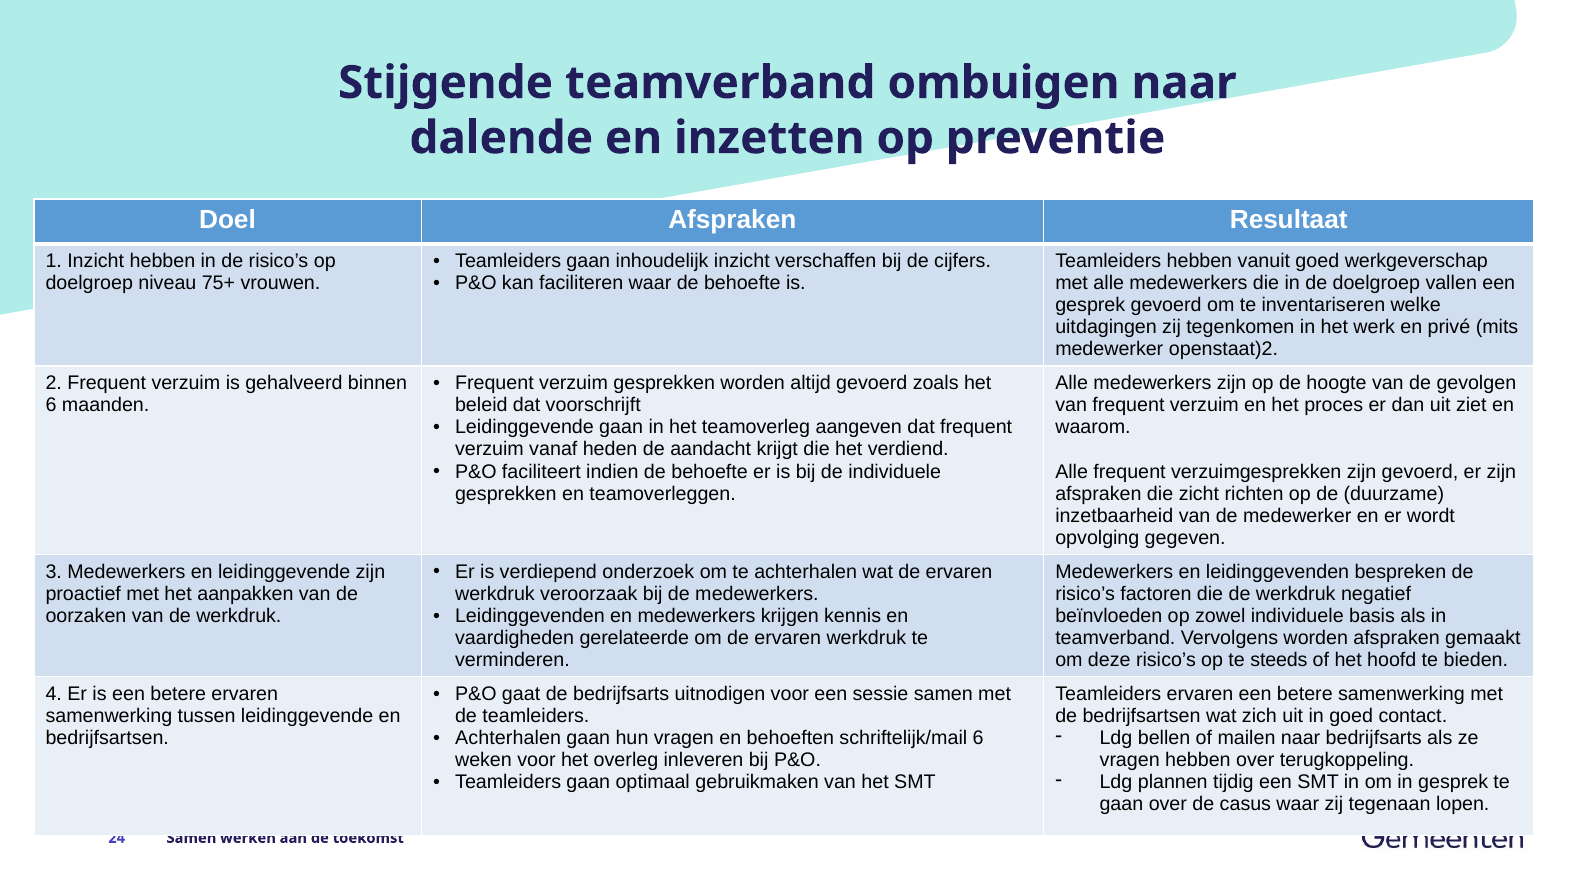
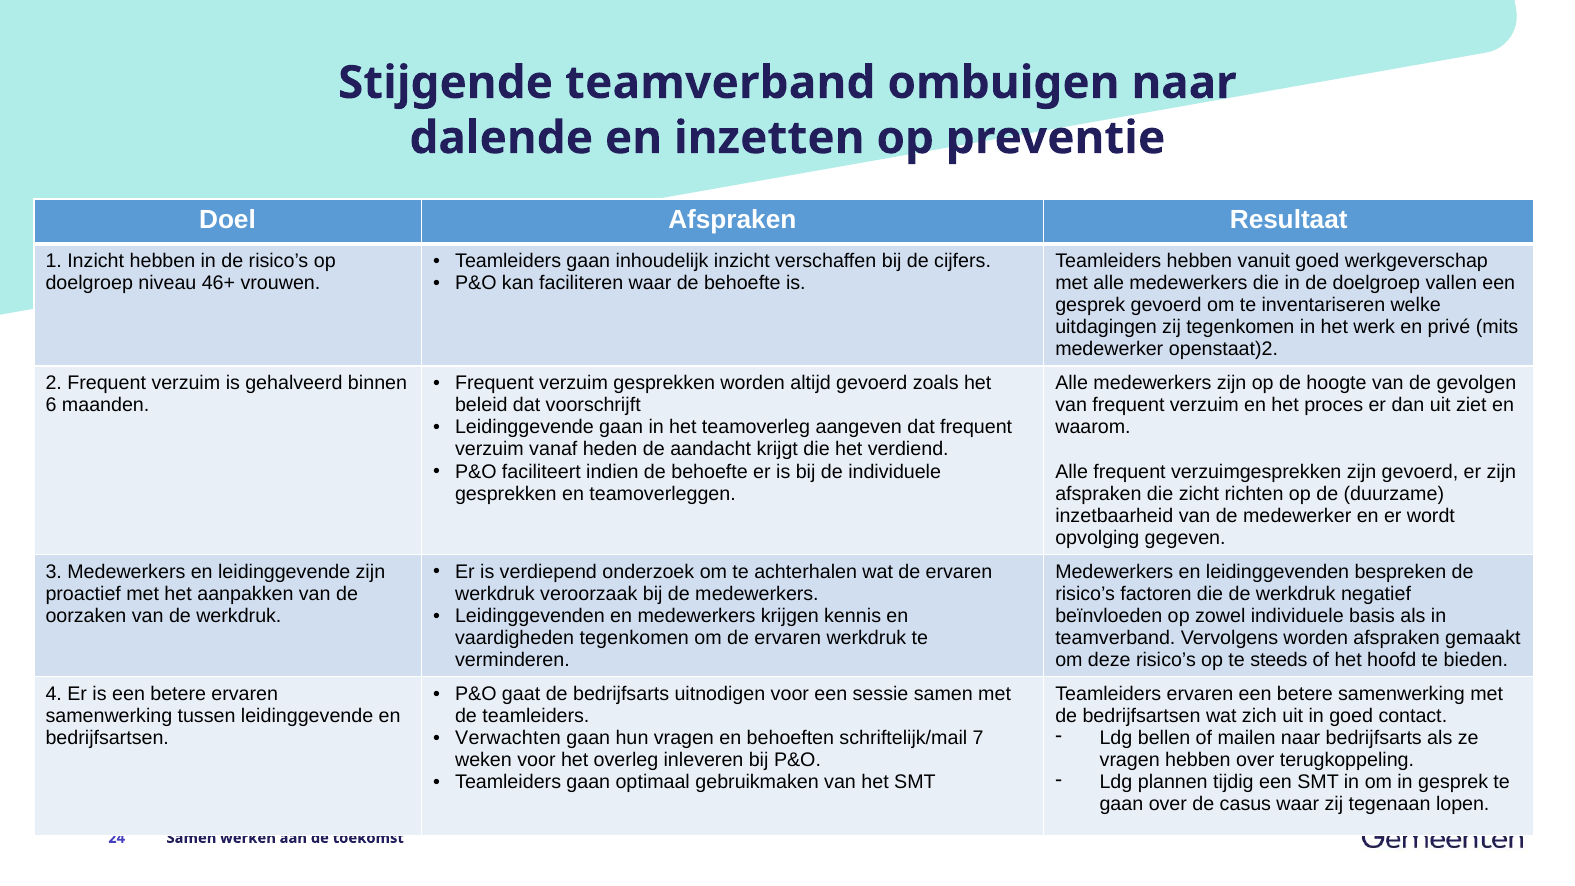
75+: 75+ -> 46+ (218, 283)
vaardigheden gerelateerde: gerelateerde -> tegenkomen (634, 638)
Achterhalen: Achterhalen -> Verwachten (508, 738)
schriftelijk/mail 6: 6 -> 7 (978, 738)
